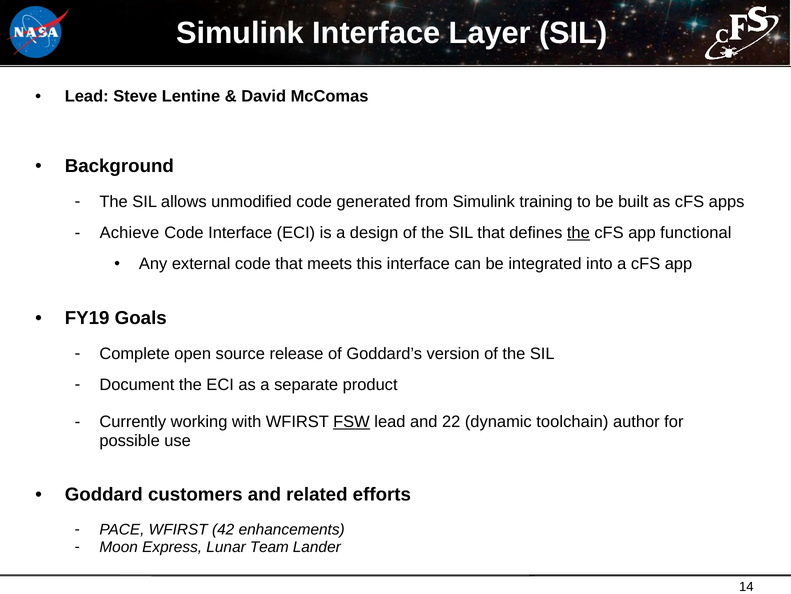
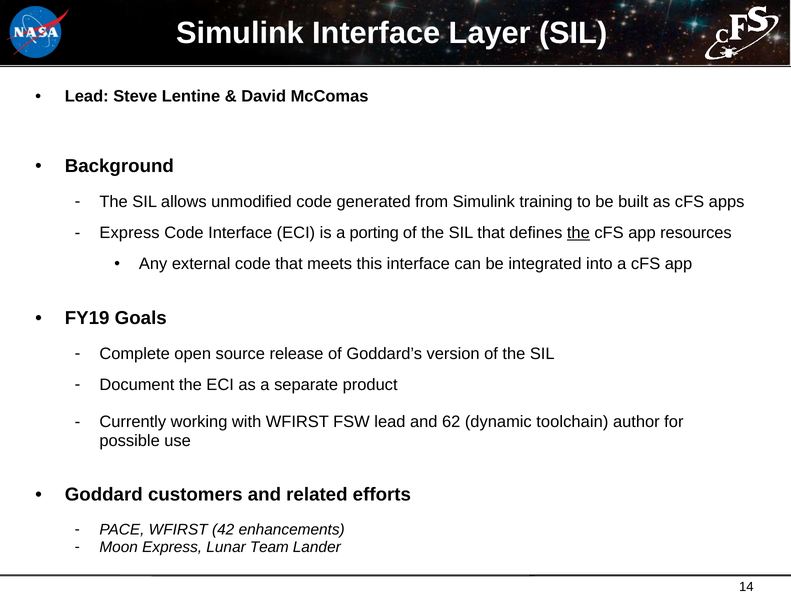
Achieve: Achieve -> Express (130, 233)
design: design -> porting (374, 233)
functional: functional -> resources (696, 233)
FSW underline: present -> none (351, 422)
22: 22 -> 62 (451, 422)
